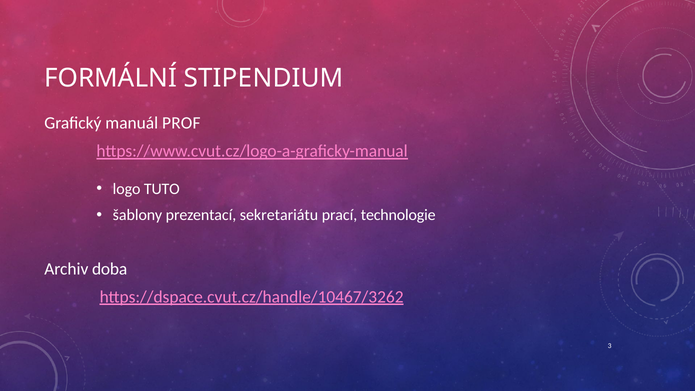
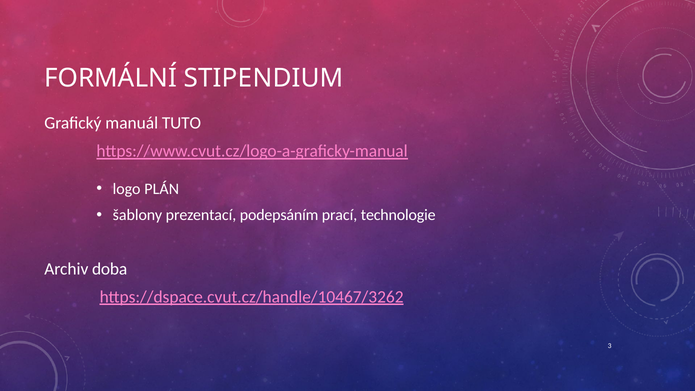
PROF: PROF -> TUTO (181, 123)
TUTO: TUTO -> PLÁN (162, 189)
sekretariátu: sekretariátu -> podepsáním (279, 215)
